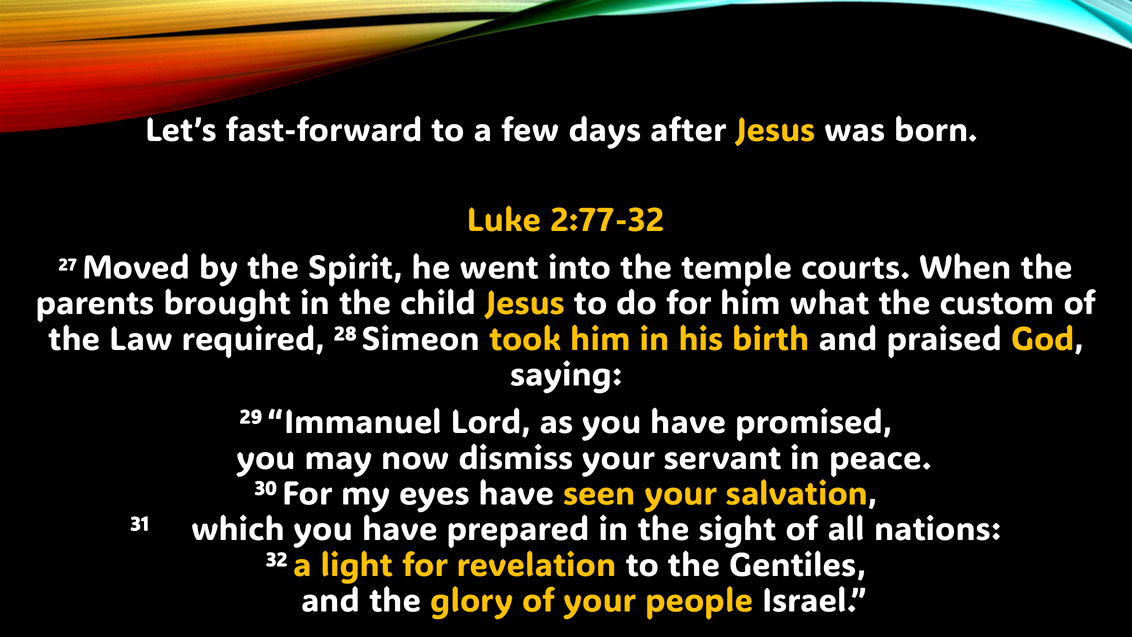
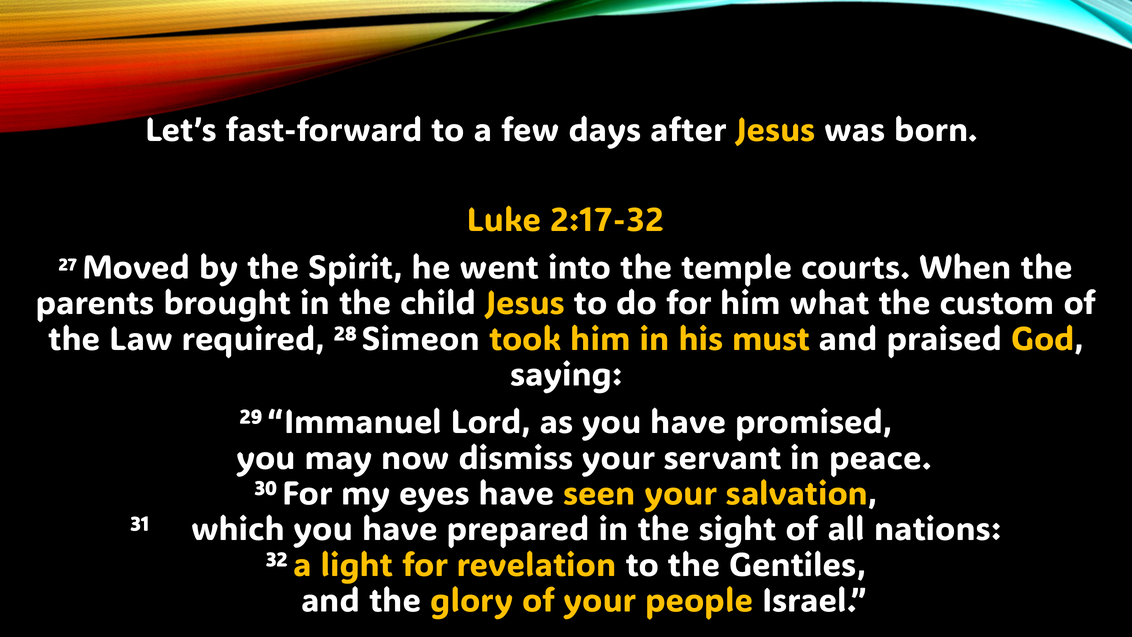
2:77-32: 2:77-32 -> 2:17-32 (607, 220)
birth: birth -> must (771, 339)
